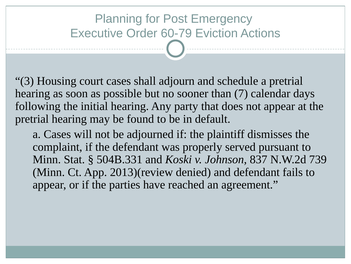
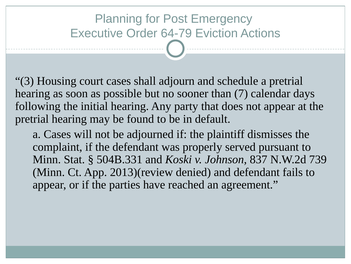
60-79: 60-79 -> 64-79 (176, 33)
